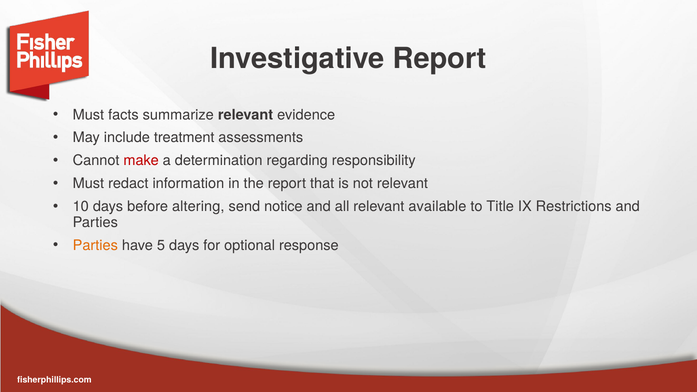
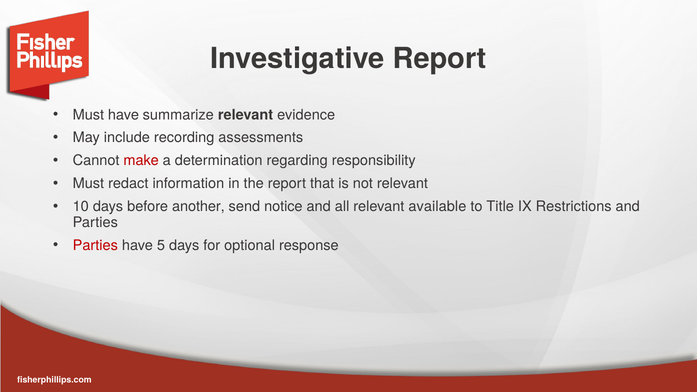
Must facts: facts -> have (124, 115)
treatment: treatment -> recording (184, 138)
altering: altering -> another (198, 207)
Parties colour: orange -> red (95, 245)
